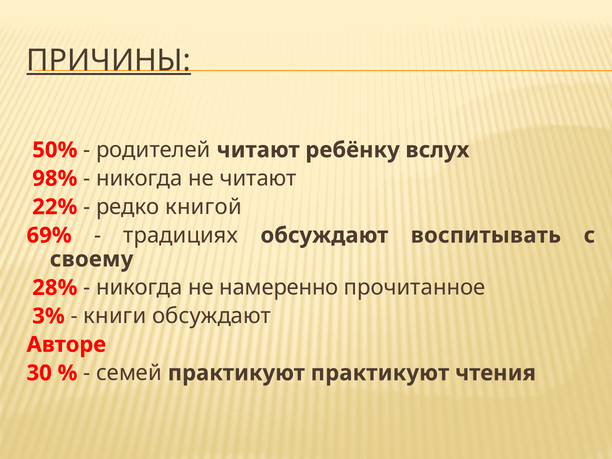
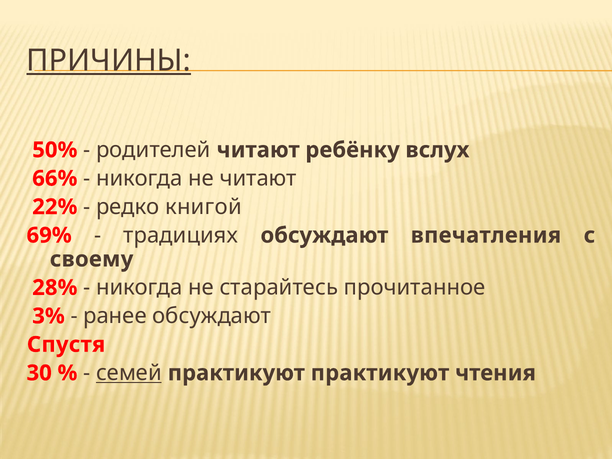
98%: 98% -> 66% (55, 178)
воспитывать: воспитывать -> впечатления (486, 235)
намеренно: намеренно -> старайтесь (279, 288)
книги: книги -> ранее (115, 316)
Авторе: Авторе -> Спустя (66, 345)
семей underline: none -> present (129, 373)
